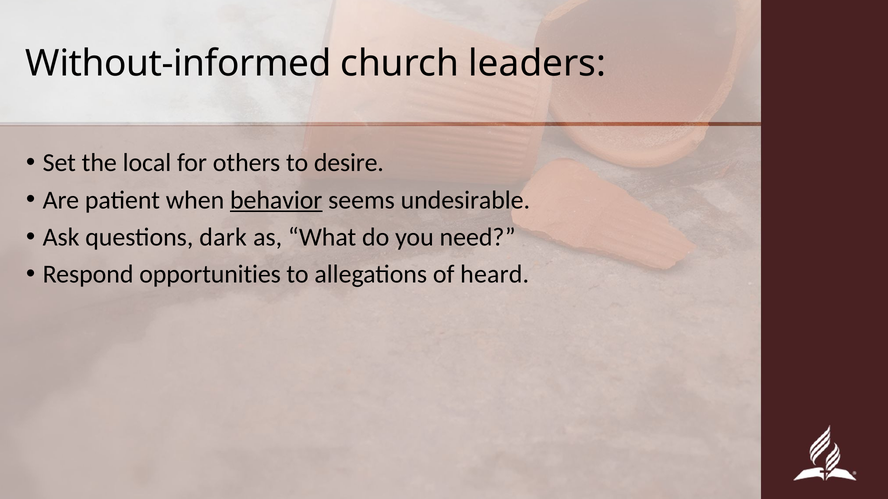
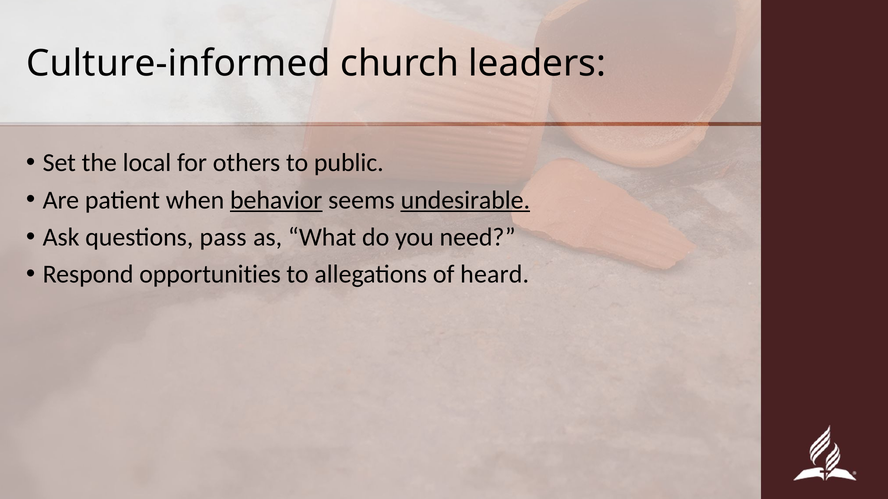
Without-informed: Without-informed -> Culture-informed (178, 64)
desire: desire -> public (349, 163)
undesirable underline: none -> present (465, 200)
dark: dark -> pass (223, 237)
